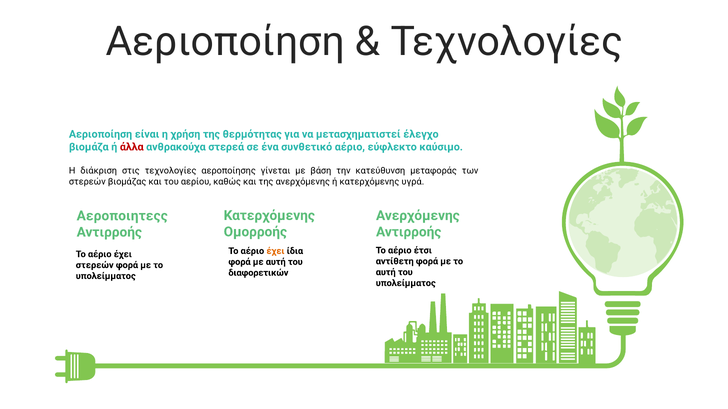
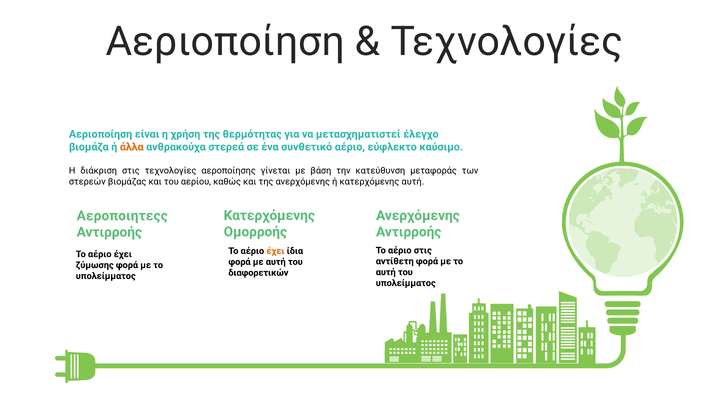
άλλα colour: red -> orange (132, 147)
κατερχόμενης υγρά: υγρά -> αυτή (413, 182)
αέριο έτσι: έτσι -> στις (423, 251)
στερεών: στερεών -> ζύμωσης (95, 265)
